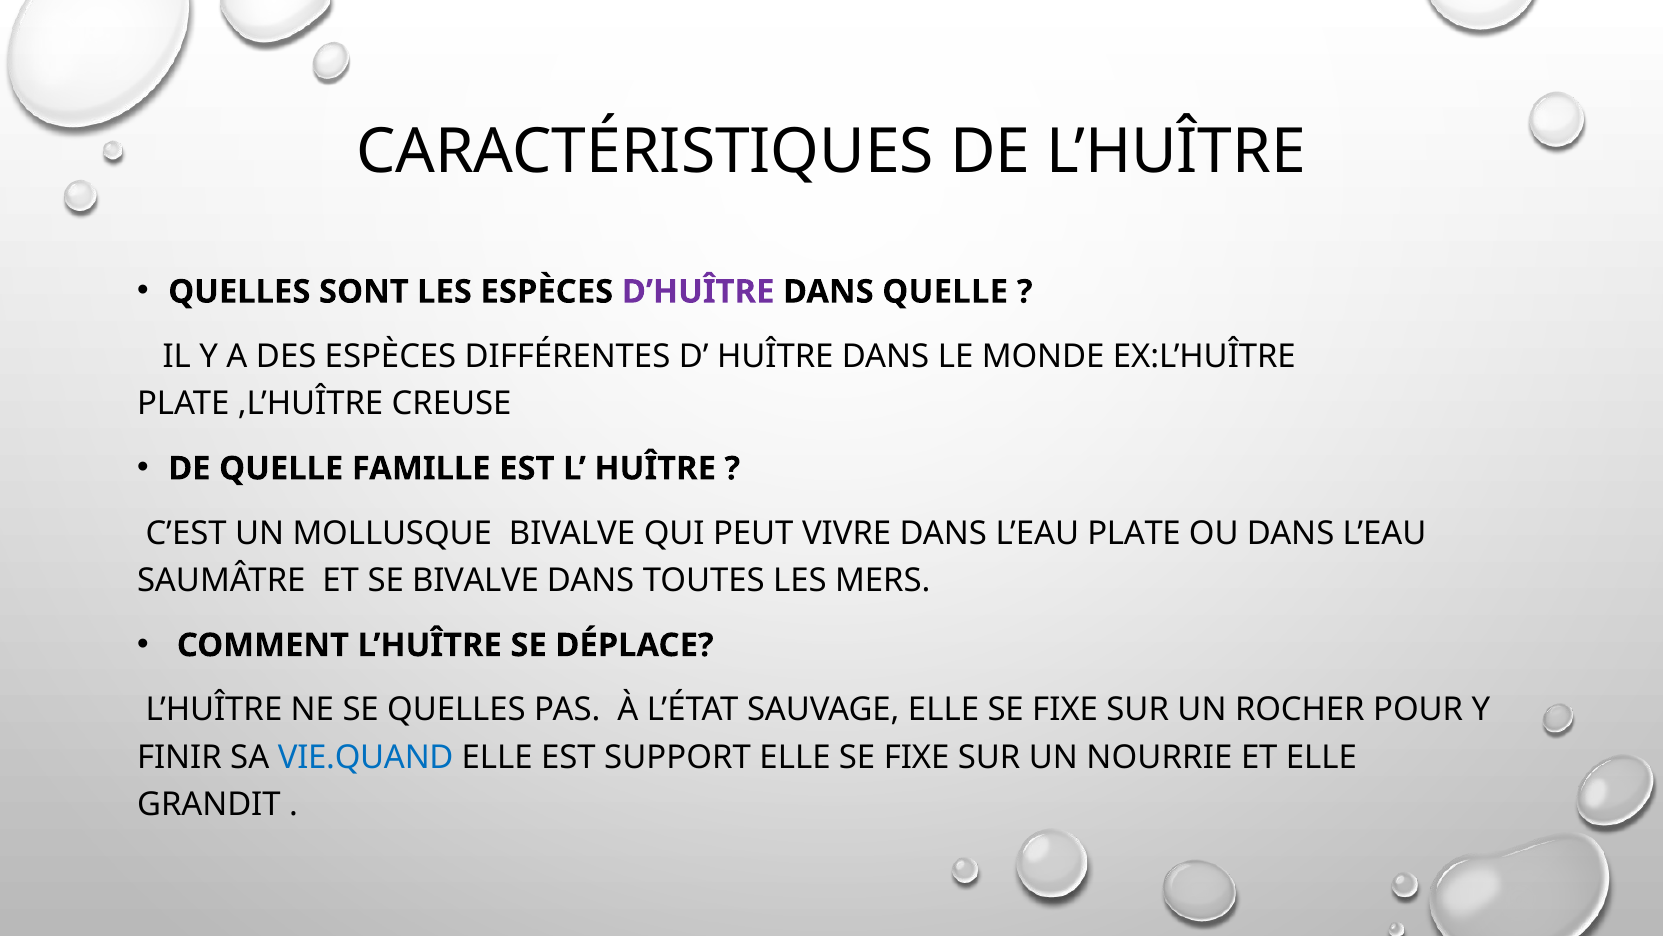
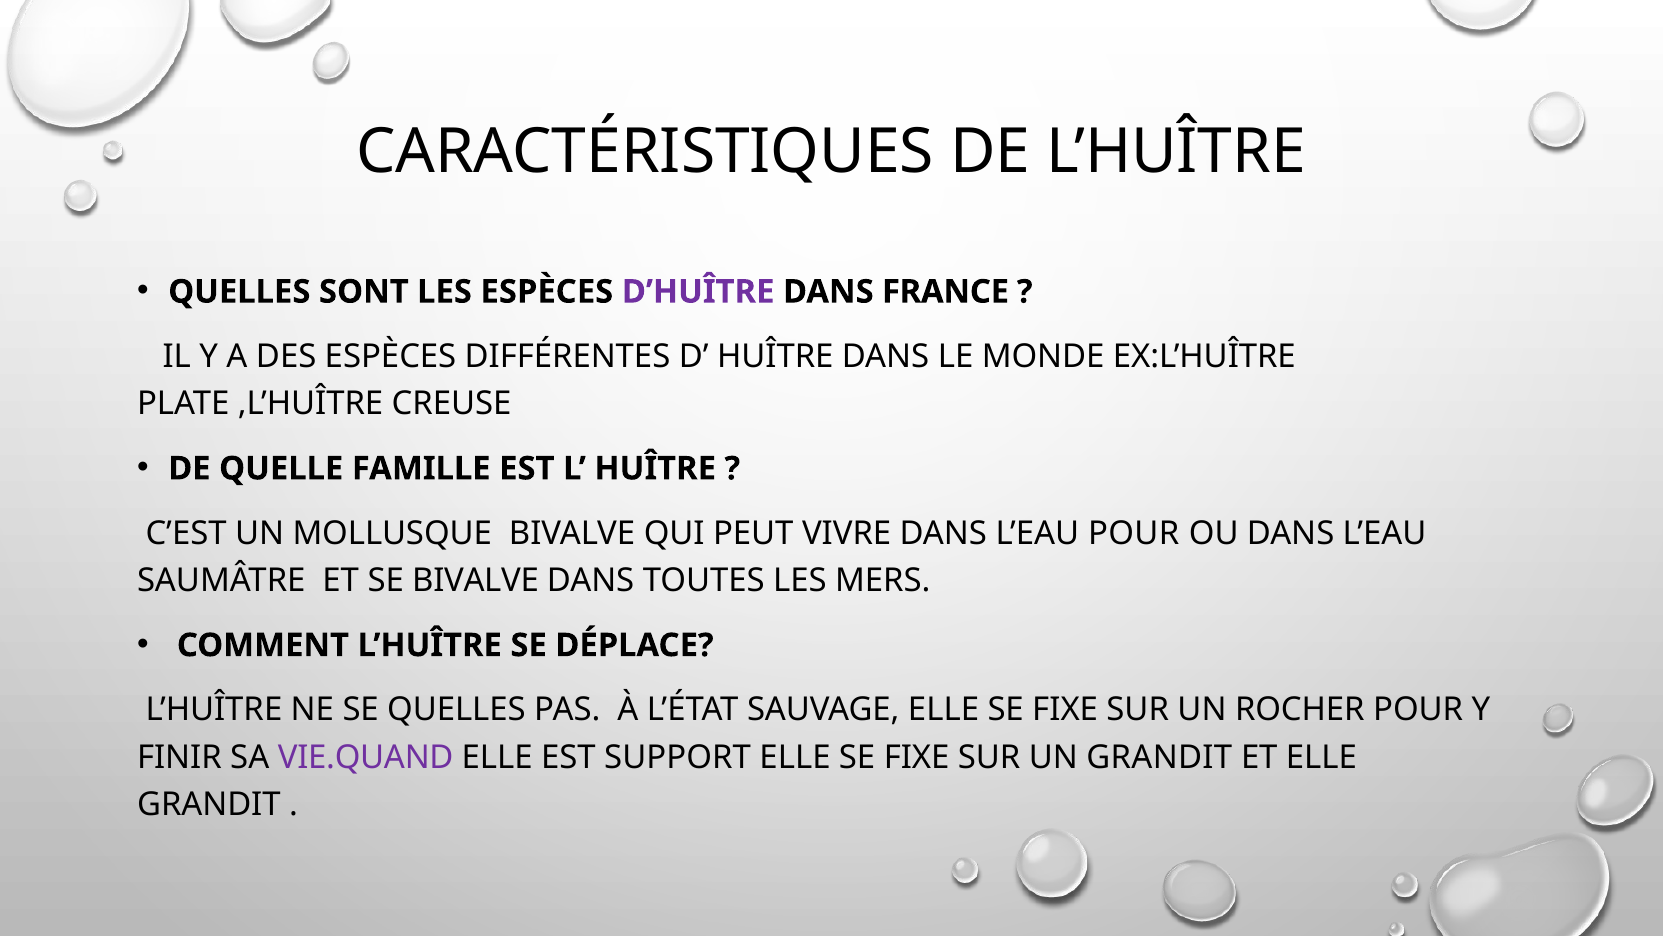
DANS QUELLE: QUELLE -> FRANCE (945, 292)
L’EAU PLATE: PLATE -> POUR (1134, 533)
VIE.QUAND colour: blue -> purple (366, 757)
UN NOURRIE: NOURRIE -> GRANDIT (1159, 757)
